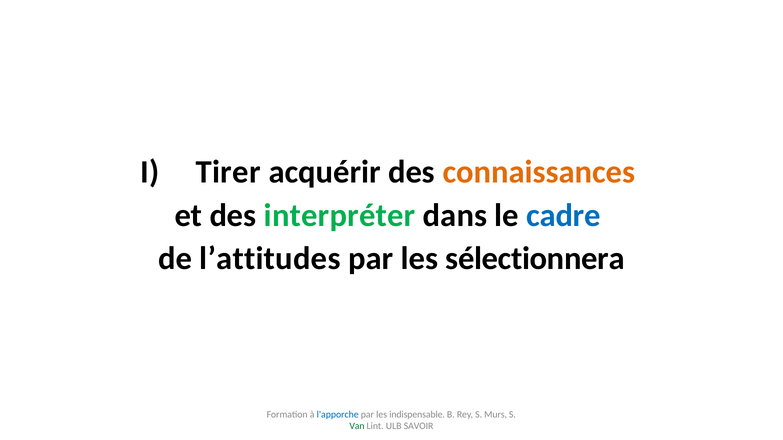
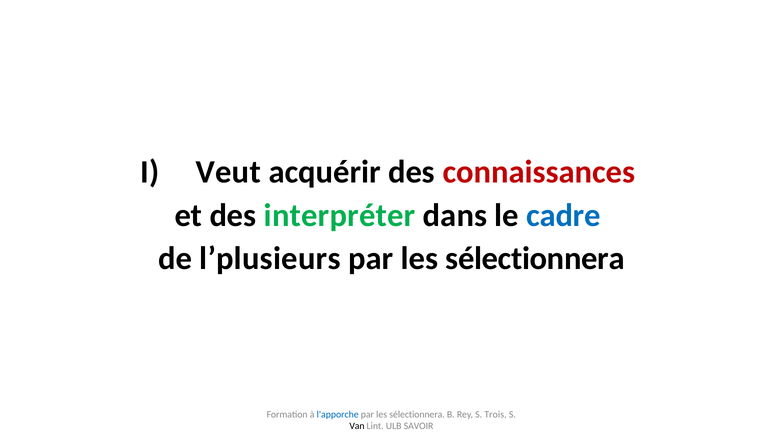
Tirer: Tirer -> Veut (228, 172)
connaissances colour: orange -> red (539, 172)
l’attitudes: l’attitudes -> l’plusieurs (270, 259)
indispensable: indispensable -> sélectionnera (417, 415)
Murs: Murs -> Trois (496, 415)
Van colour: green -> black (357, 426)
